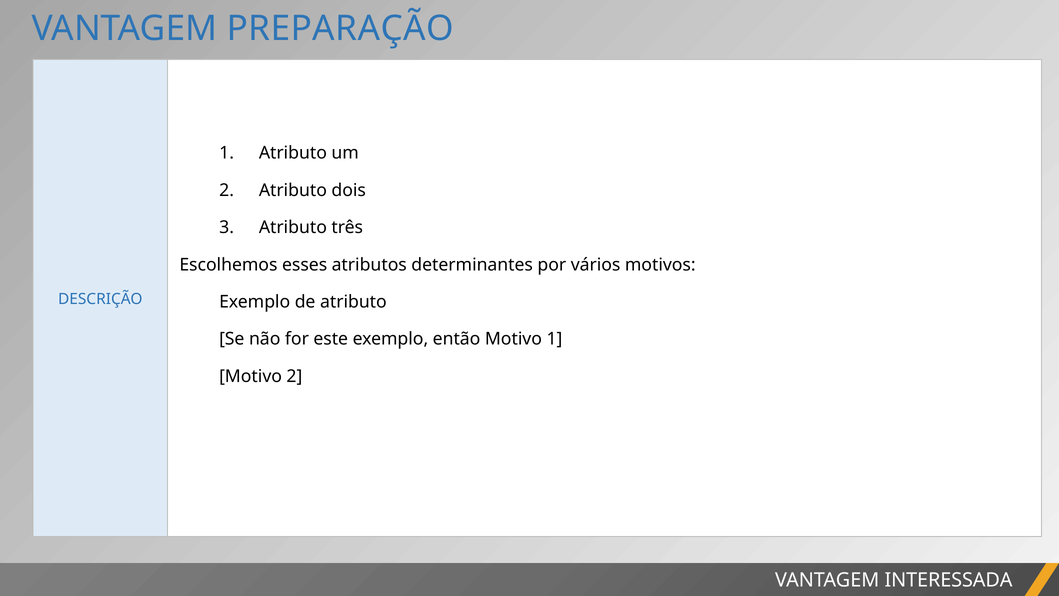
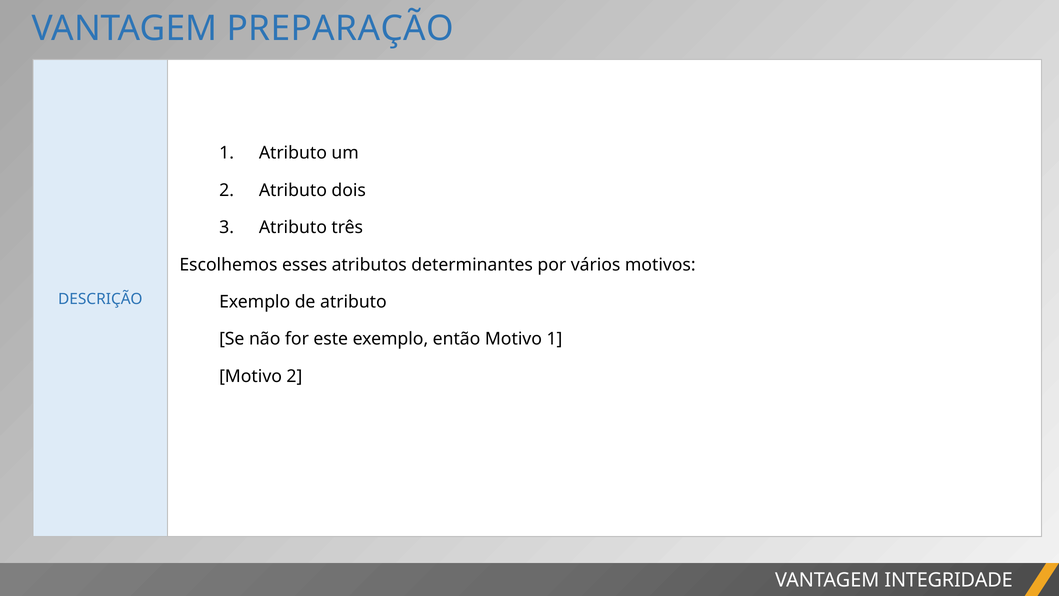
INTERESSADA: INTERESSADA -> INTEGRIDADE (949, 580)
